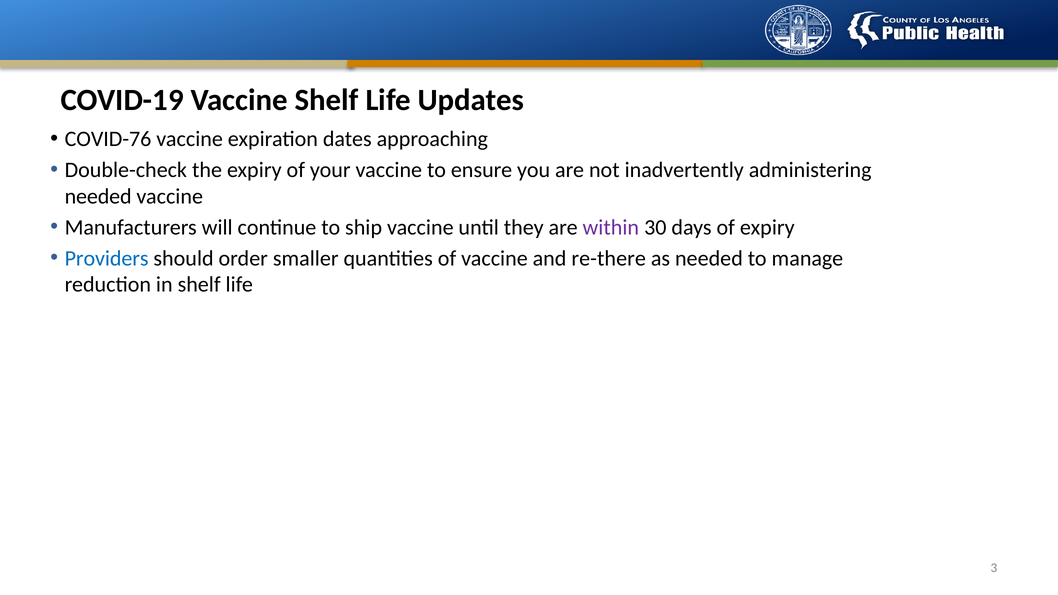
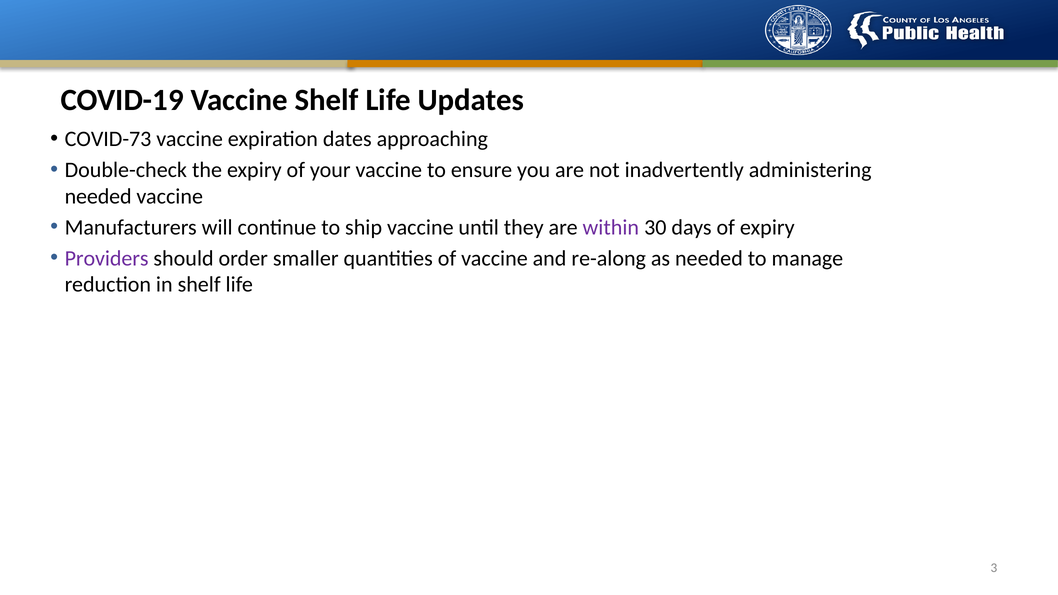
COVID-76: COVID-76 -> COVID-73 (108, 139)
Providers colour: blue -> purple (107, 258)
re-there: re-there -> re-along (609, 258)
